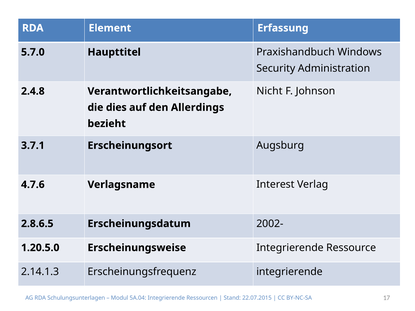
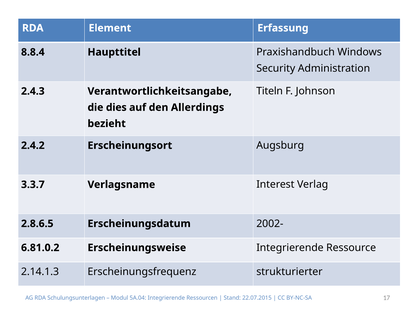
5.7.0: 5.7.0 -> 8.8.4 (33, 52)
Nicht: Nicht -> Titeln (270, 91)
2.4.8: 2.4.8 -> 2.4.3 (33, 91)
3.7.1: 3.7.1 -> 2.4.2 (33, 146)
4.7.6: 4.7.6 -> 3.3.7 (33, 185)
1.20.5.0: 1.20.5.0 -> 6.81.0.2 (40, 248)
Erscheinungsfrequenz integrierende: integrierende -> strukturierter (289, 272)
